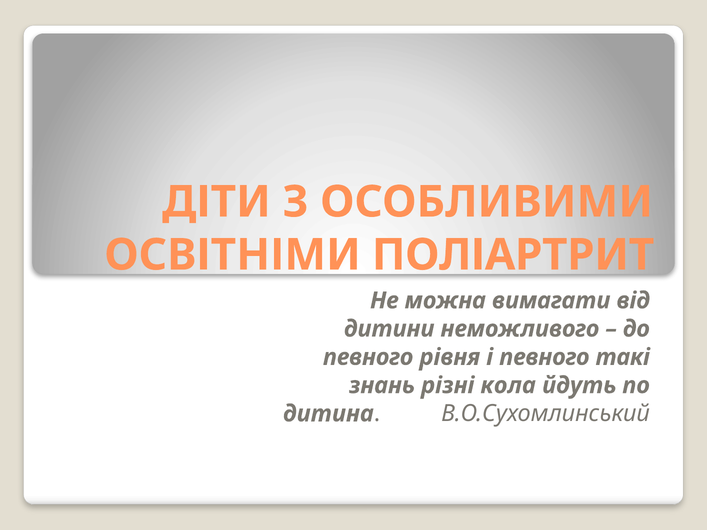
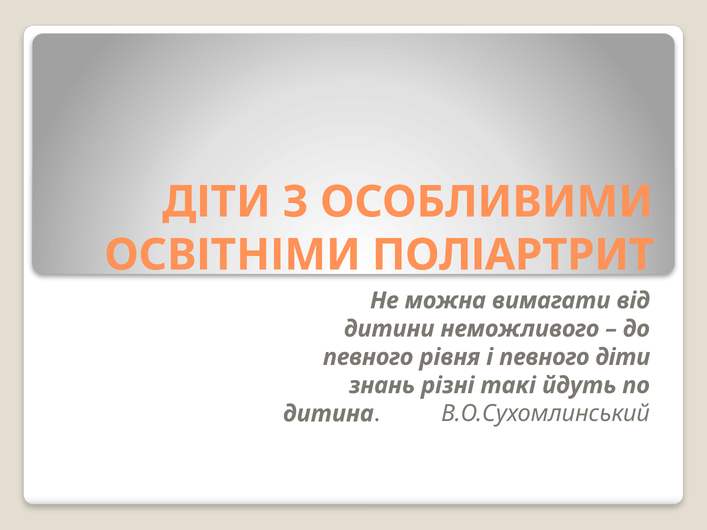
певного такі: такі -> діти (623, 357)
кола: кола -> такі (508, 386)
